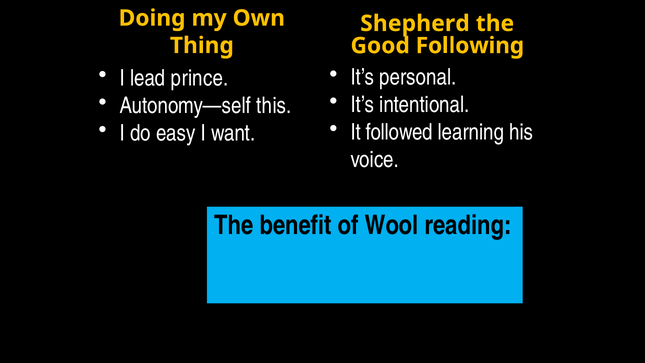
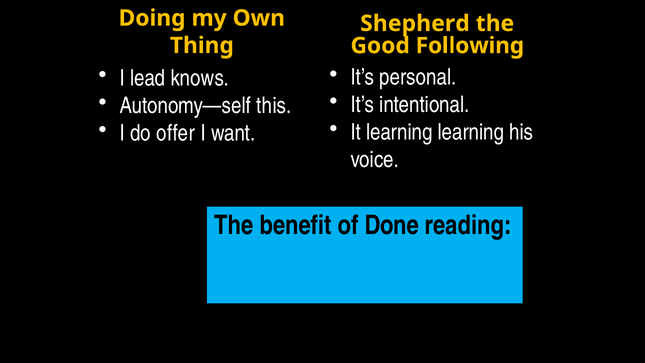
prince: prince -> knows (200, 78)
It followed: followed -> learning (399, 132)
do easy: easy -> offer (176, 133)
Wool: Wool -> Done (392, 225)
